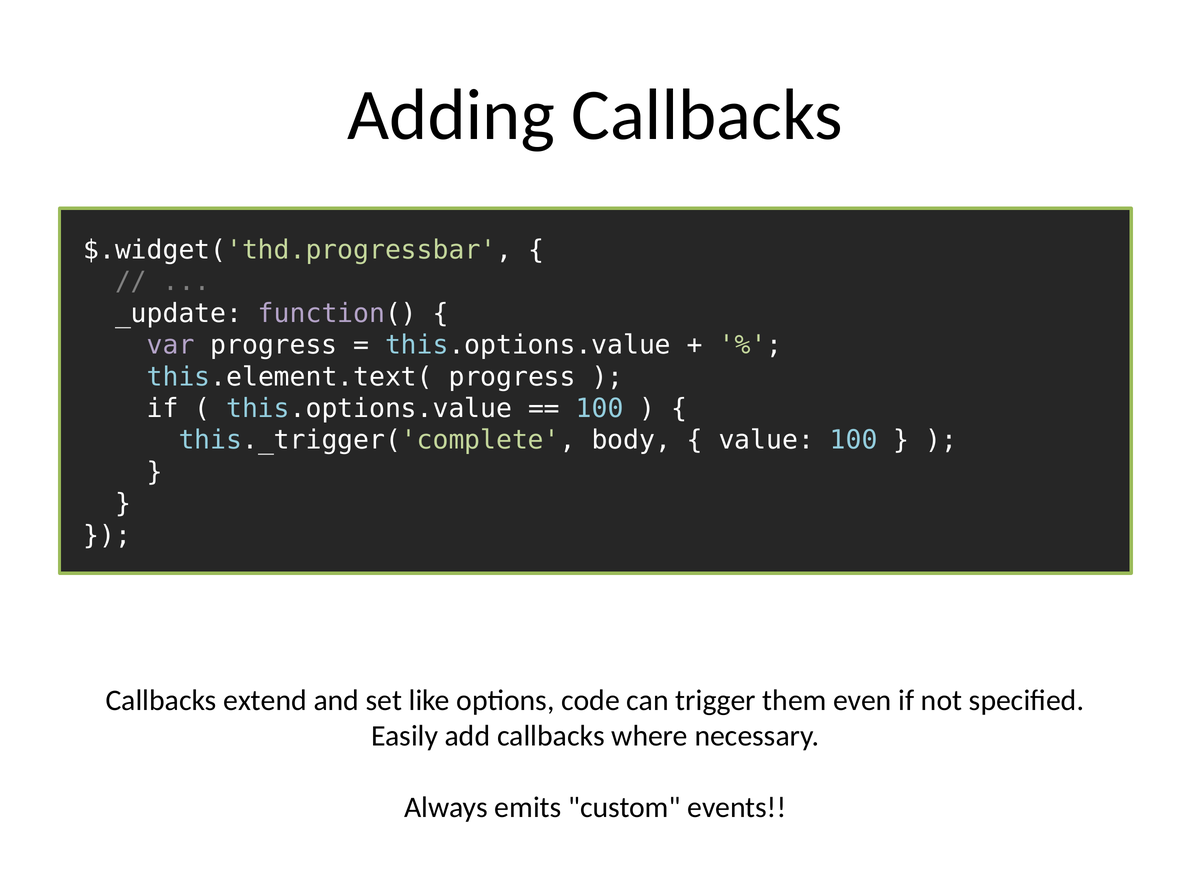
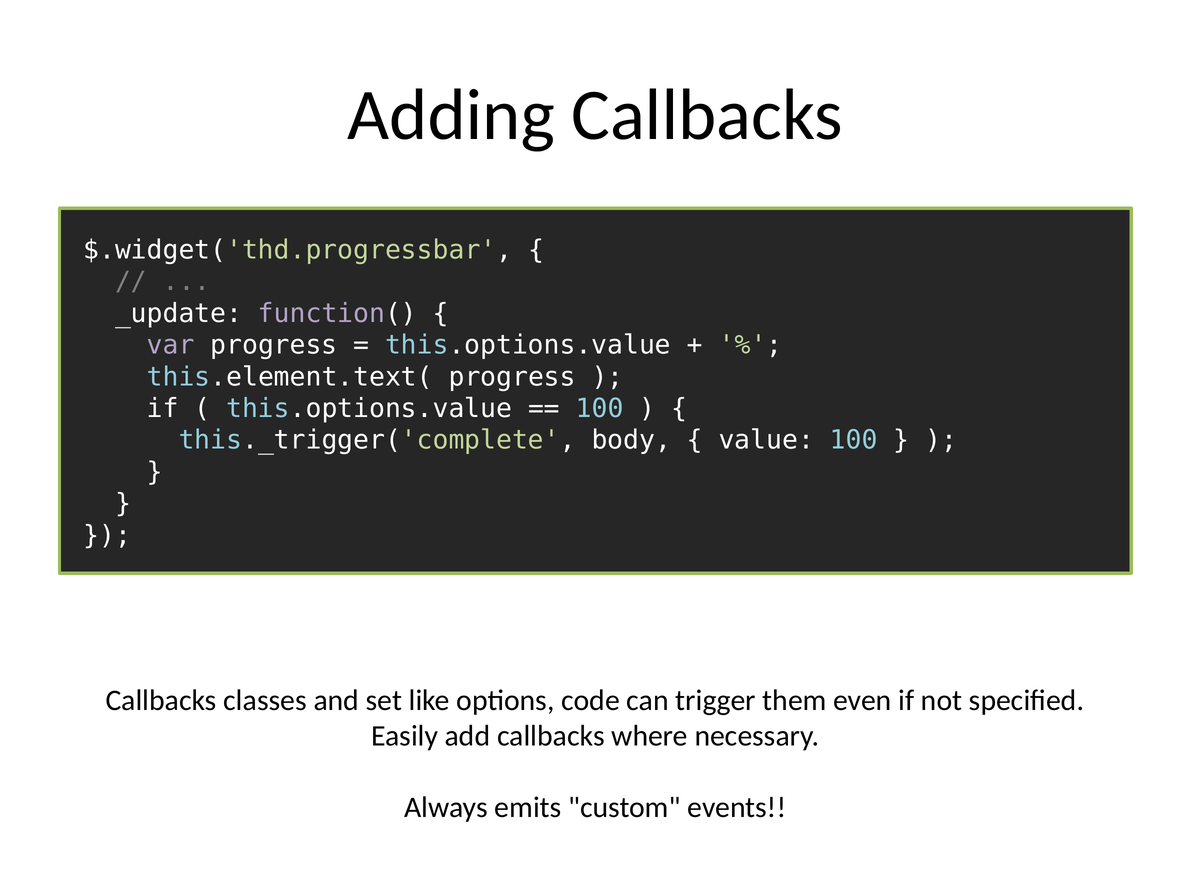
extend: extend -> classes (265, 701)
